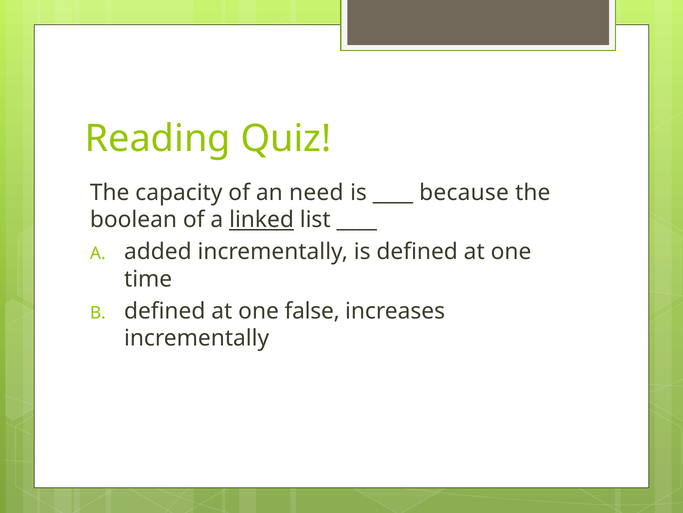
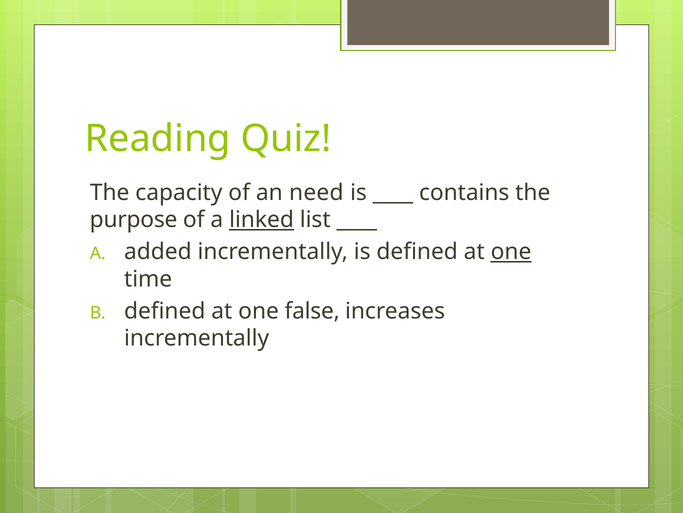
because: because -> contains (464, 192)
boolean: boolean -> purpose (134, 220)
one underline: none -> present (511, 251)
